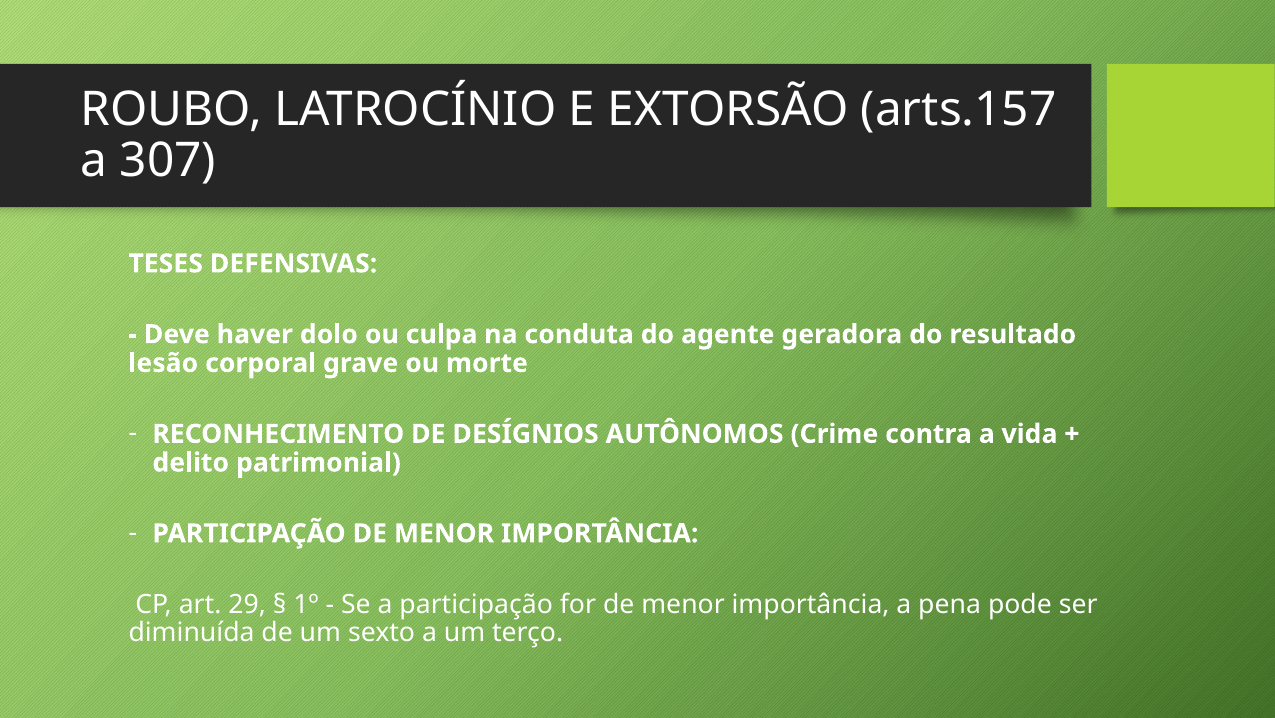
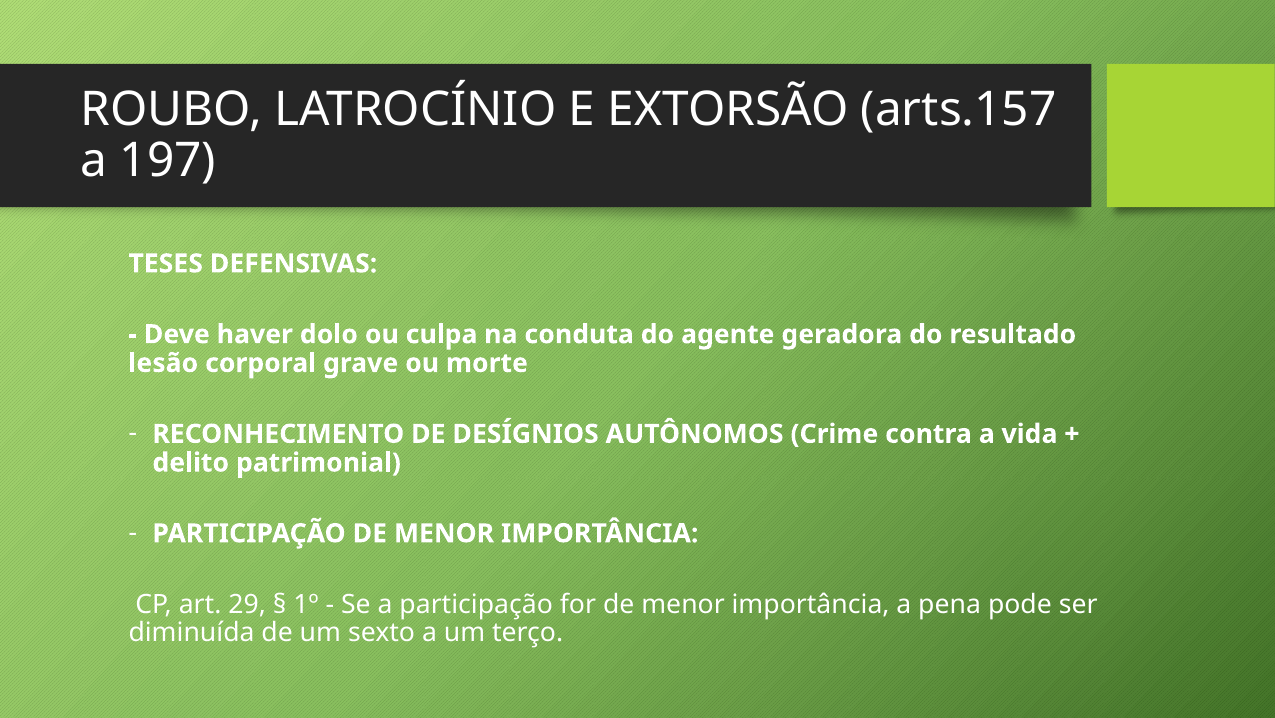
307: 307 -> 197 (168, 161)
